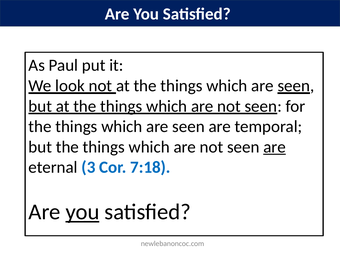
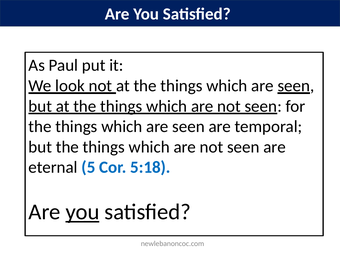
are underline: present -> none (275, 147)
3: 3 -> 5 (88, 167)
7:18: 7:18 -> 5:18 (150, 167)
